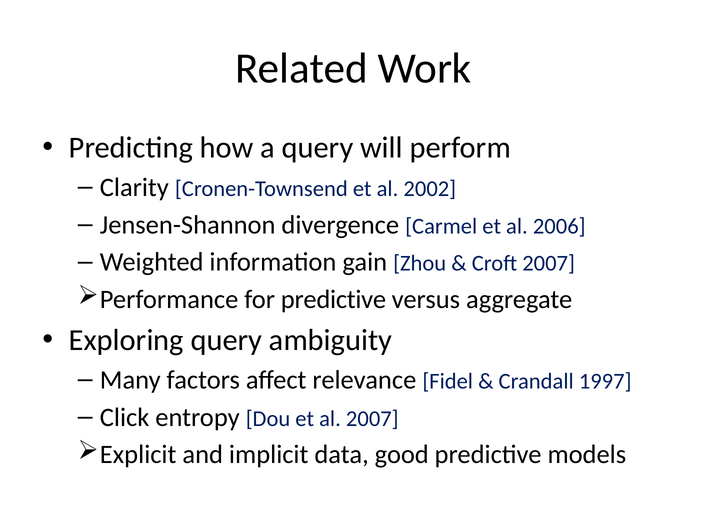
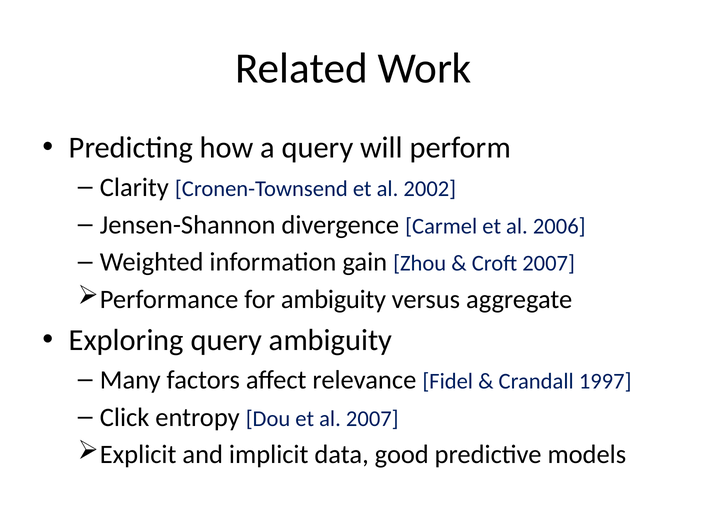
for predictive: predictive -> ambiguity (333, 299)
